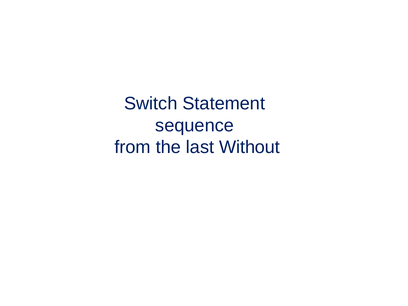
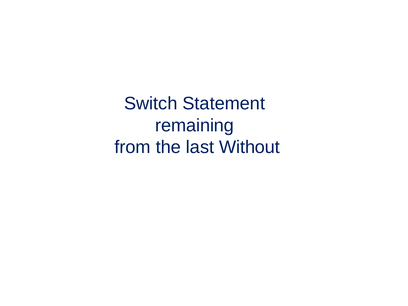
sequence: sequence -> remaining (195, 125)
